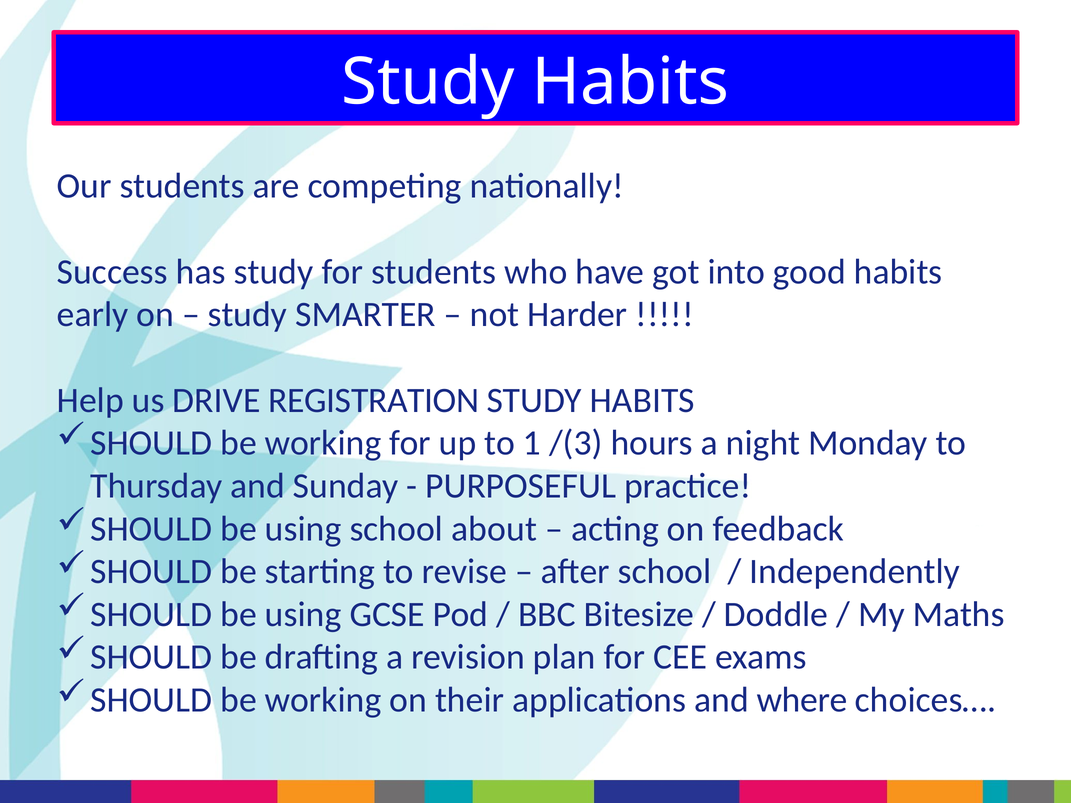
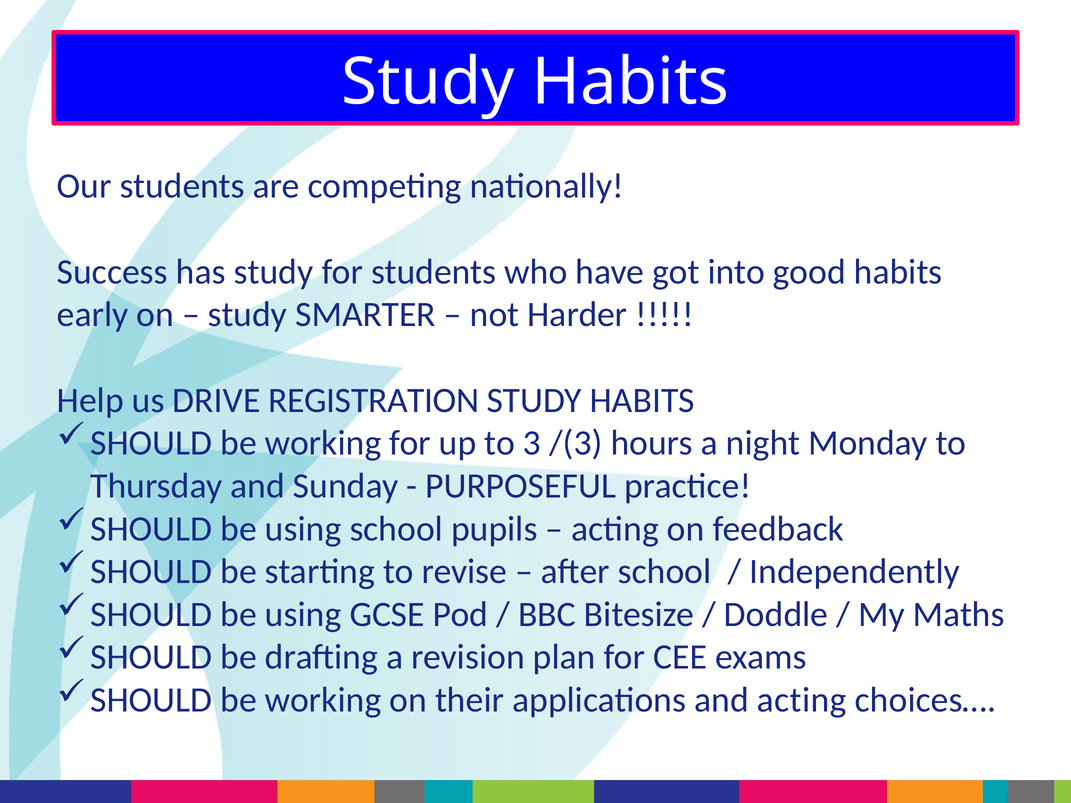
1: 1 -> 3 (532, 443)
about: about -> pupils (494, 529)
and where: where -> acting (802, 700)
